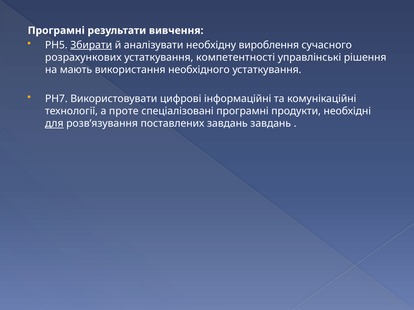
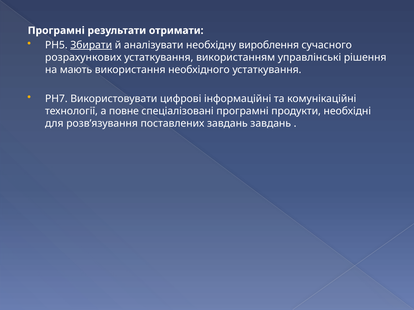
вивчення: вивчення -> отримати (176, 31)
компетентності: компетентності -> використанням (236, 57)
проте: проте -> повне (124, 111)
для underline: present -> none (54, 124)
